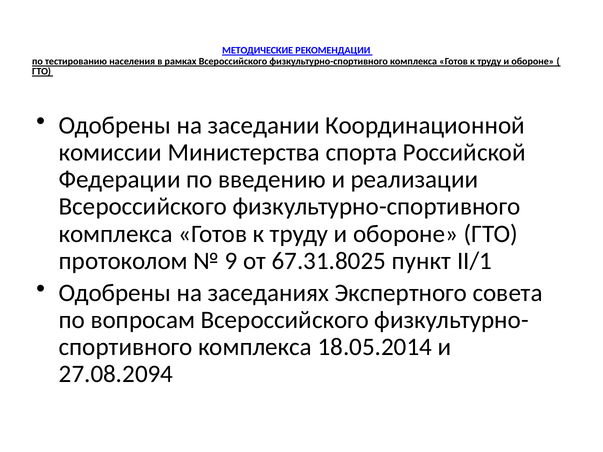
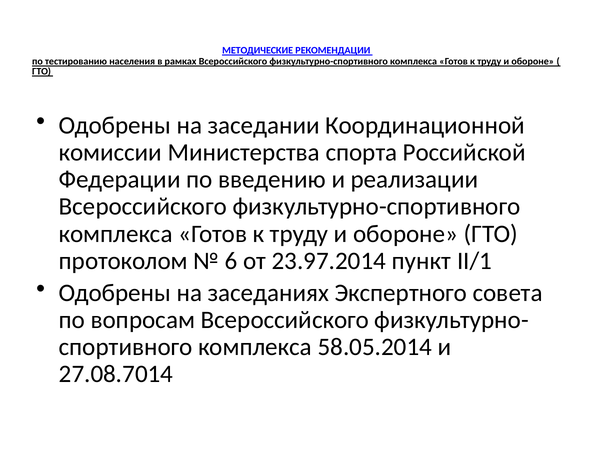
9: 9 -> 6 (231, 261)
67.31.8025: 67.31.8025 -> 23.97.2014 (329, 261)
18.05.2014: 18.05.2014 -> 58.05.2014 (375, 347)
27.08.2094: 27.08.2094 -> 27.08.7014 (116, 374)
